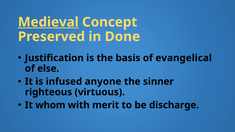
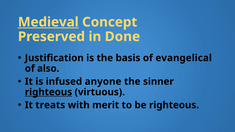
else: else -> also (48, 69)
righteous underline: none -> present (48, 92)
whom: whom -> treats (50, 105)
be discharge: discharge -> righteous (174, 105)
